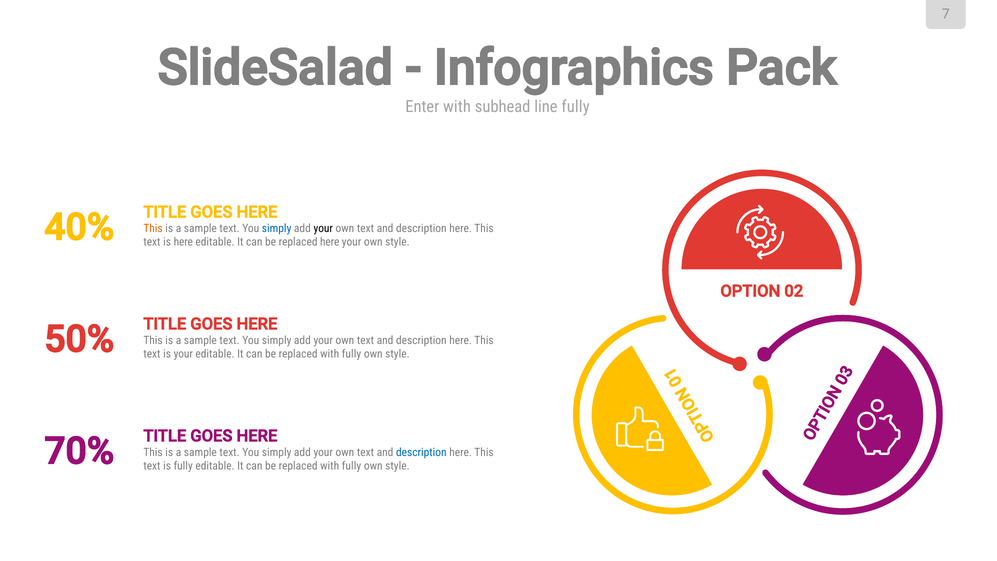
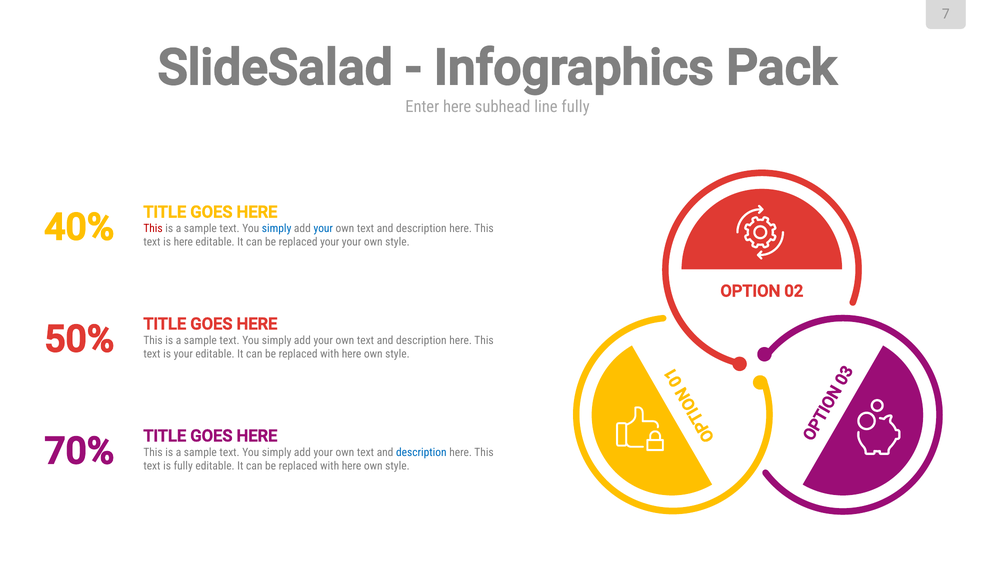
Enter with: with -> here (457, 107)
This colour: orange -> red (153, 228)
your colour: black -> blue (323, 228)
replaced here: here -> your (330, 242)
fully: fully -> here (352, 354)
fully: fully -> here (352, 466)
